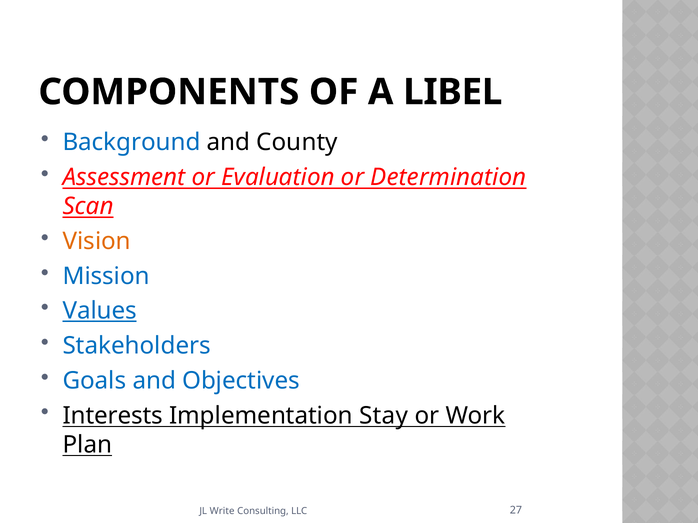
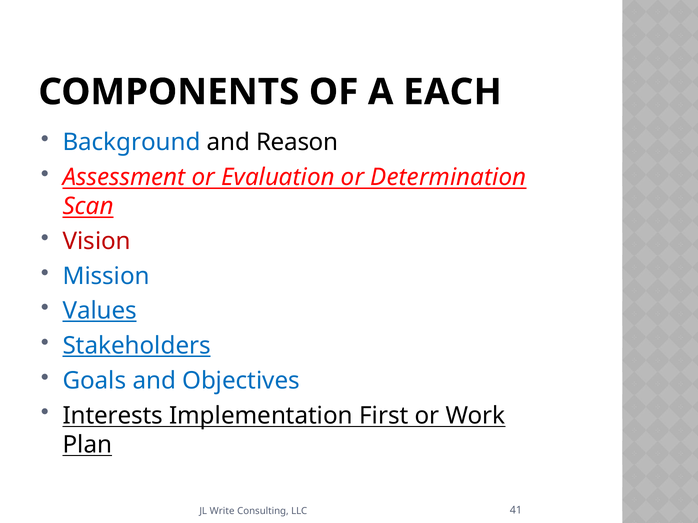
LIBEL: LIBEL -> EACH (452, 92)
County: County -> Reason (297, 143)
Vision colour: orange -> red (97, 241)
Stakeholders underline: none -> present (137, 346)
Stay: Stay -> First (384, 416)
27: 27 -> 41 (516, 511)
